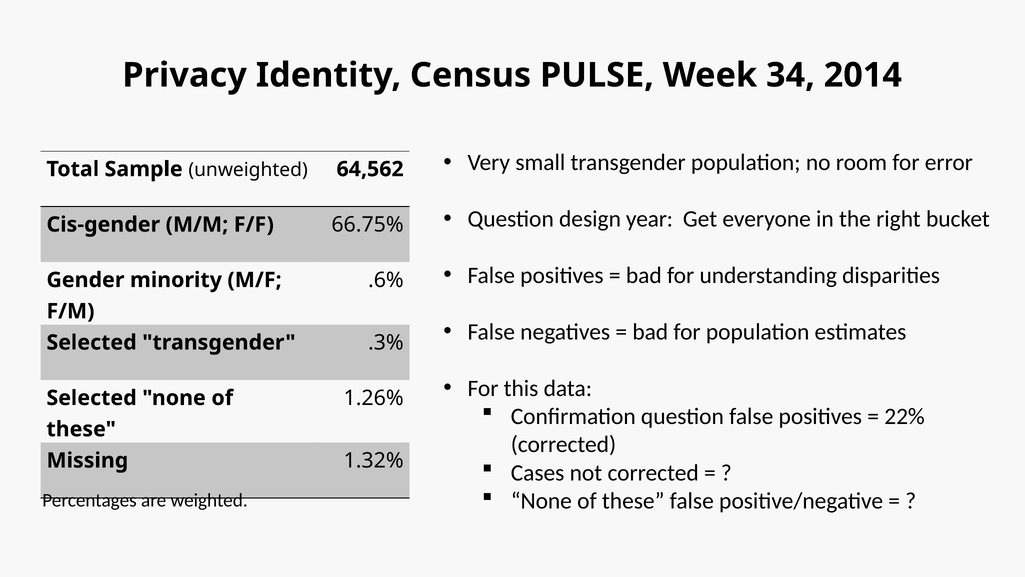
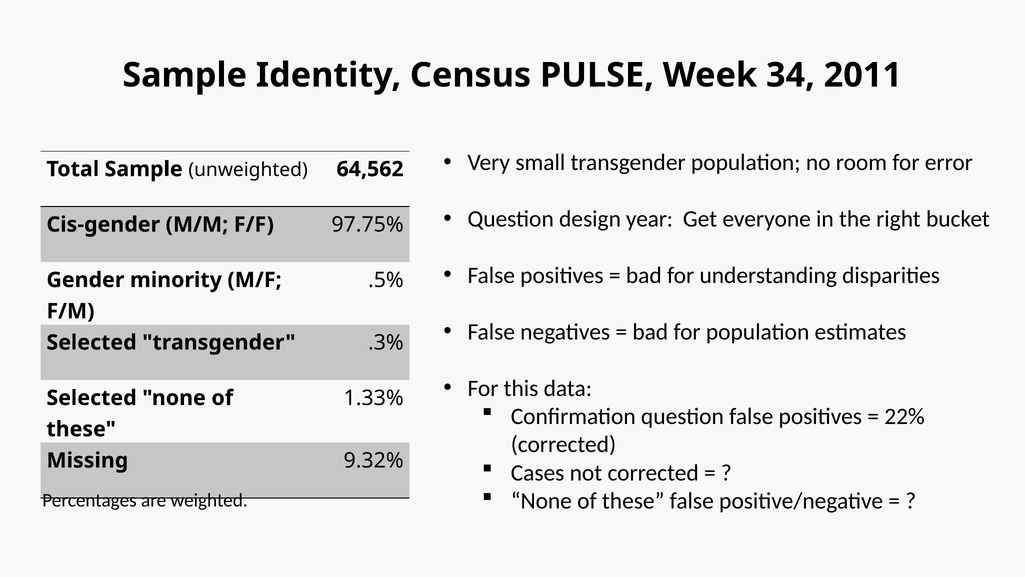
Privacy: Privacy -> Sample (185, 75)
2014: 2014 -> 2011 (863, 75)
66.75%: 66.75% -> 97.75% (368, 224)
.6%: .6% -> .5% (386, 280)
1.26%: 1.26% -> 1.33% (374, 398)
1.32%: 1.32% -> 9.32% (374, 460)
